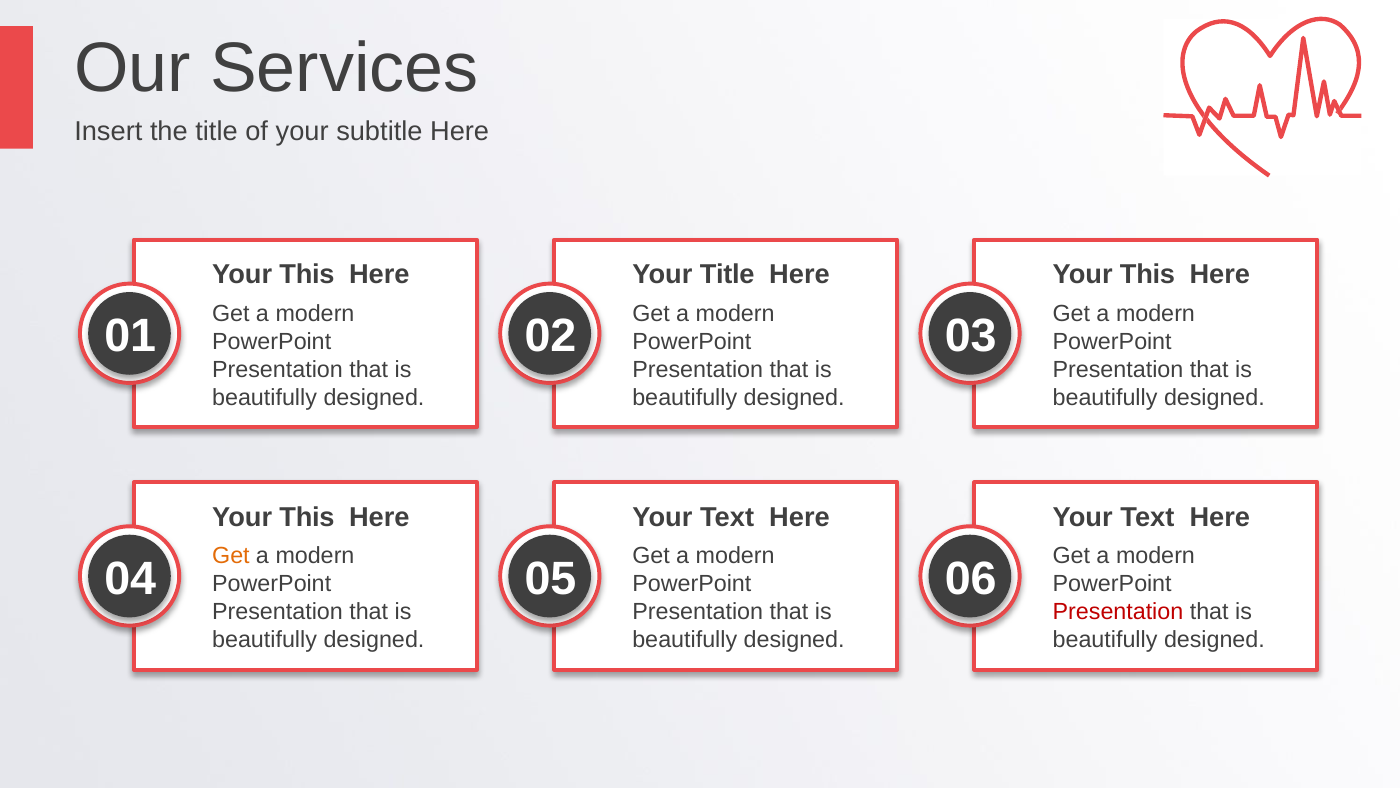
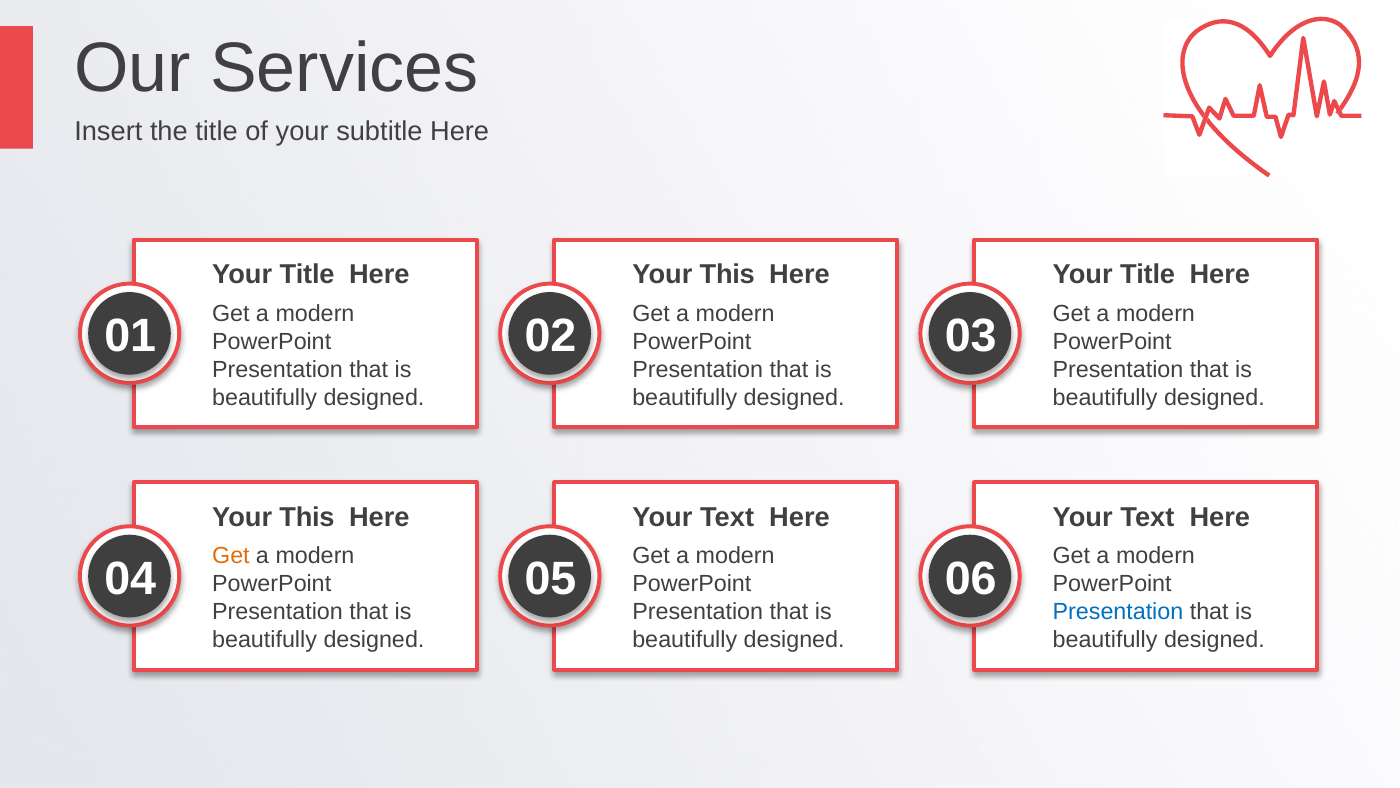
This: This -> Title (307, 274)
Title: Title -> This (727, 274)
This: This -> Title (1148, 274)
Presentation colour: red -> blue (1118, 612)
